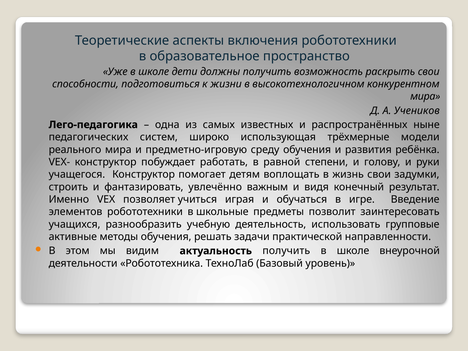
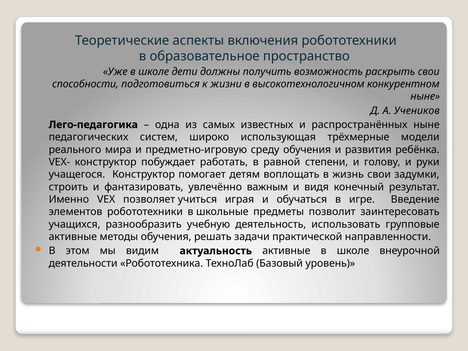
мира: мира -> ныне (425, 97)
актуальность получить: получить -> активные (286, 251)
